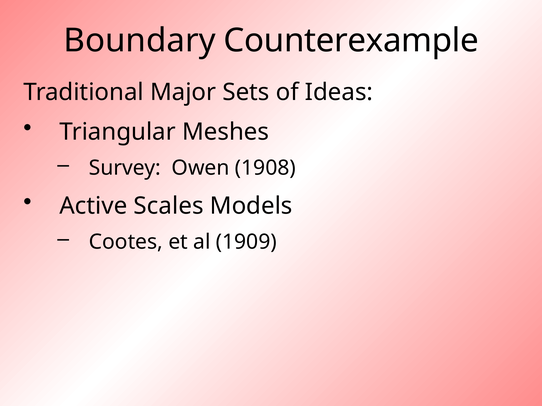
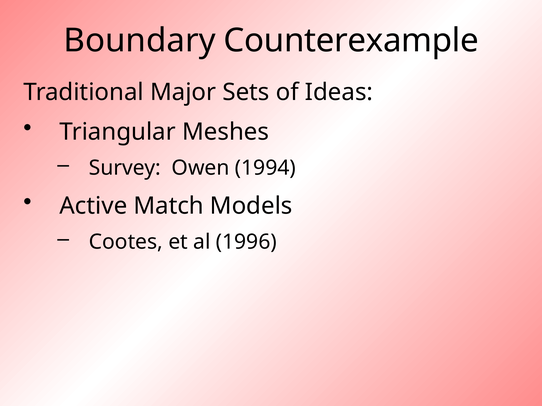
1908: 1908 -> 1994 (265, 168)
Scales: Scales -> Match (169, 206)
1909: 1909 -> 1996 (246, 242)
